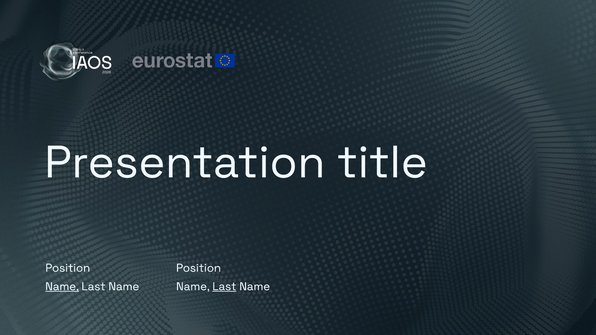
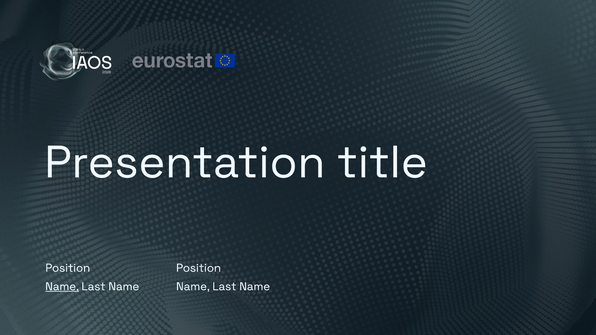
Last underline: present -> none (224, 287)
